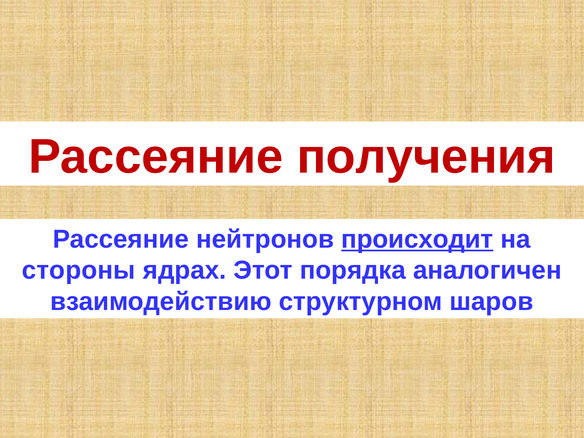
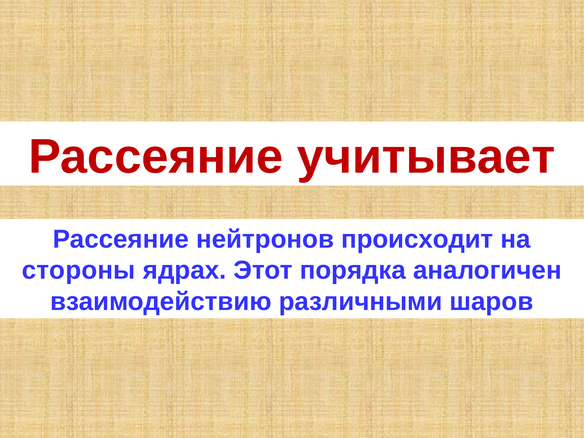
получения: получения -> учитывает (426, 157)
происходит underline: present -> none (417, 239)
структурном: структурном -> различными (361, 302)
